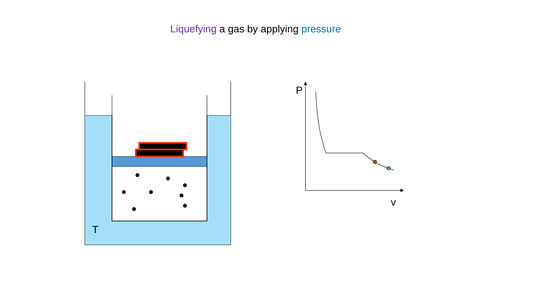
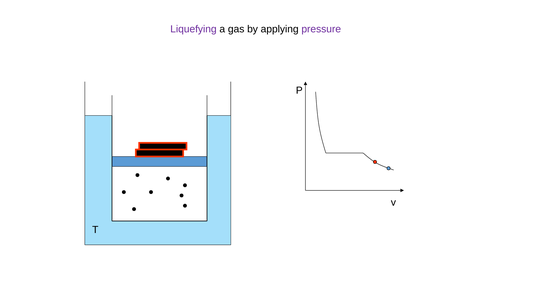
pressure colour: blue -> purple (321, 29)
